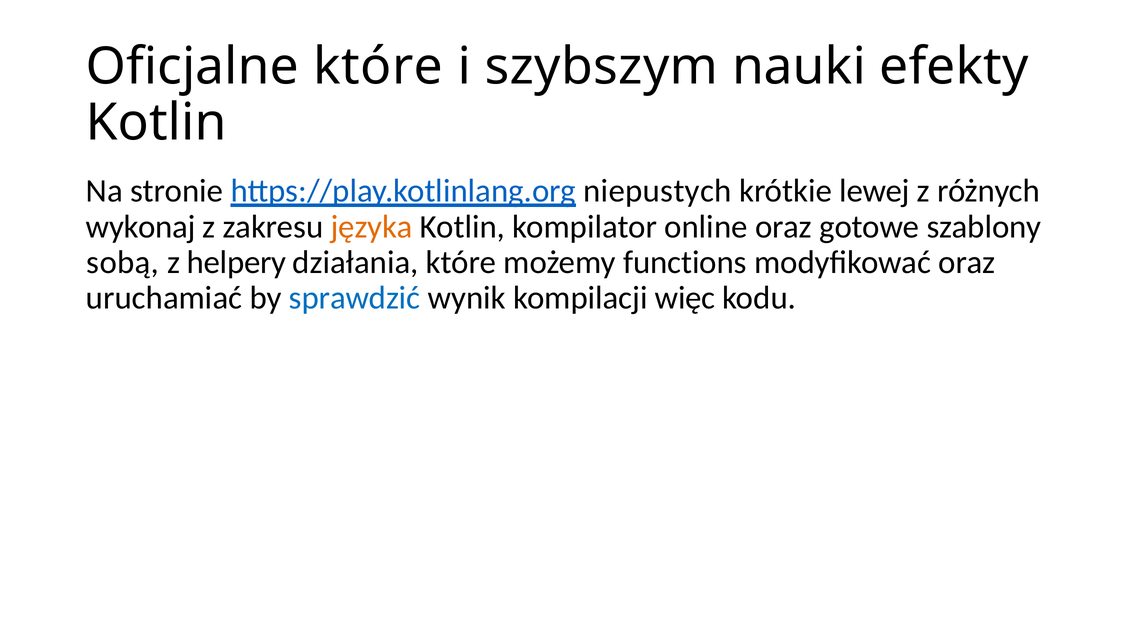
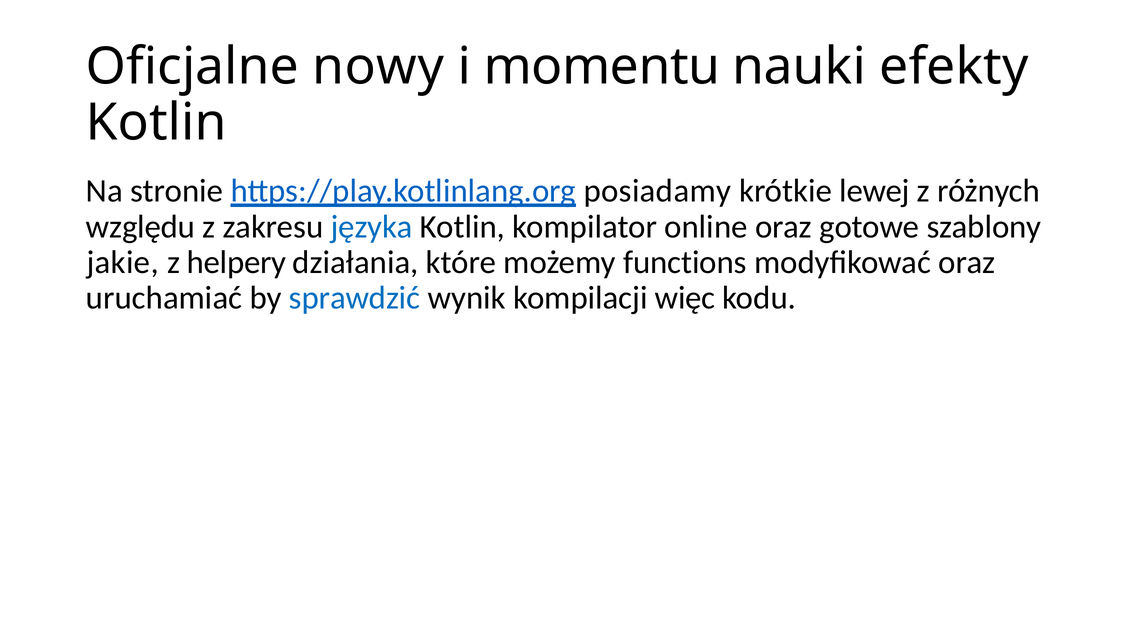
Oficjalne które: które -> nowy (378, 67)
szybszym: szybszym -> momentu (602, 67)
niepustych: niepustych -> posiadamy (657, 191)
wykonaj: wykonaj -> względu (141, 227)
języka colour: orange -> blue (372, 227)
sobą: sobą -> jakie (123, 262)
